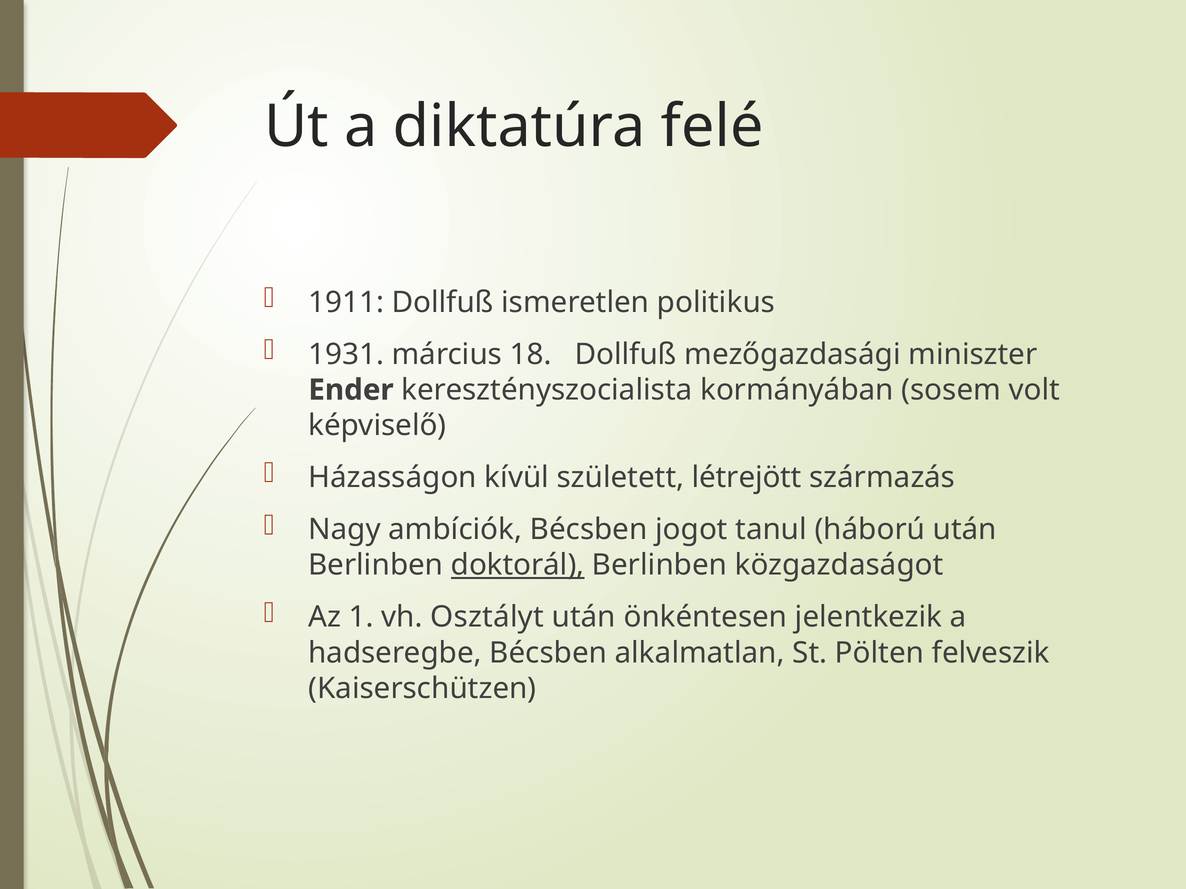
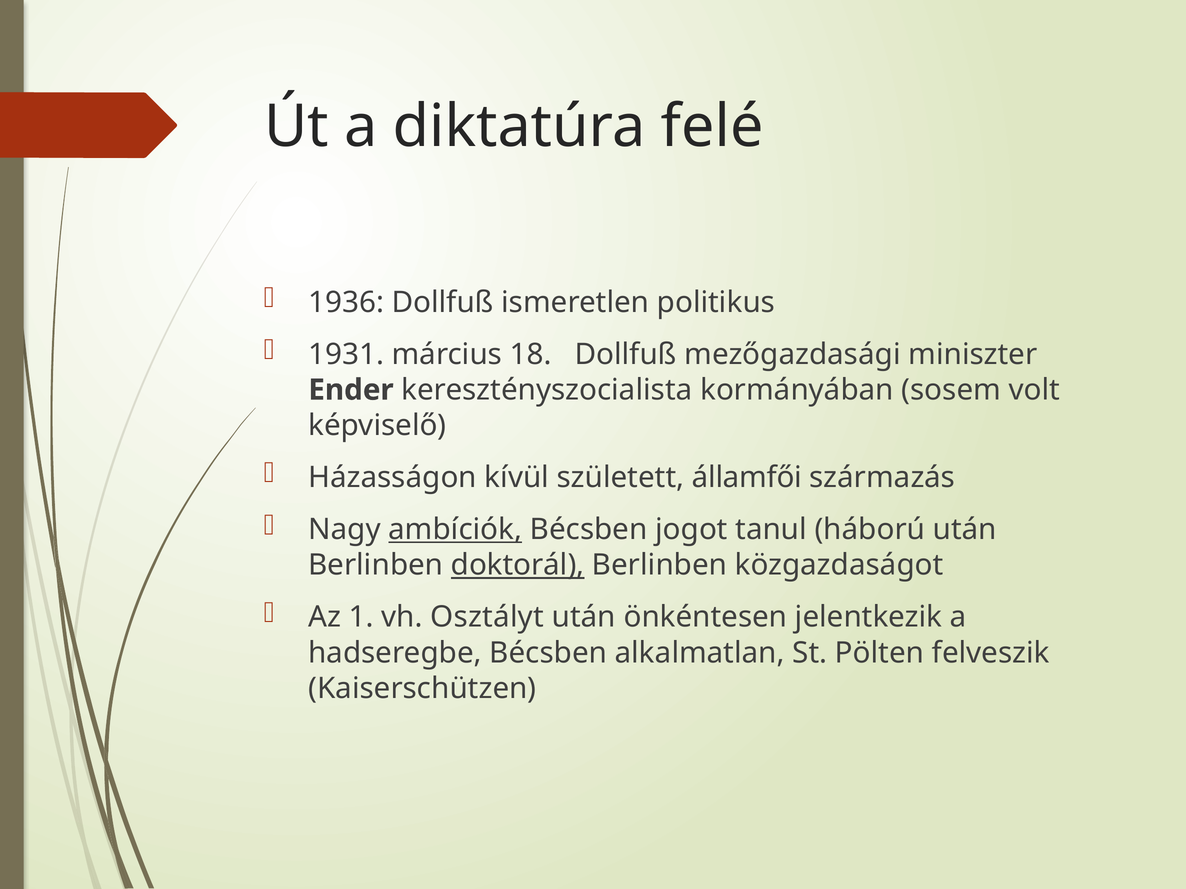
1911: 1911 -> 1936 (346, 303)
létrejött: létrejött -> államfői (747, 478)
ambíciók underline: none -> present (455, 530)
